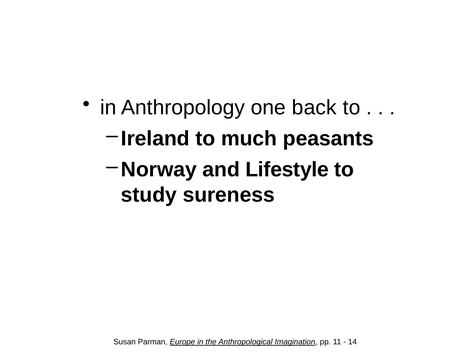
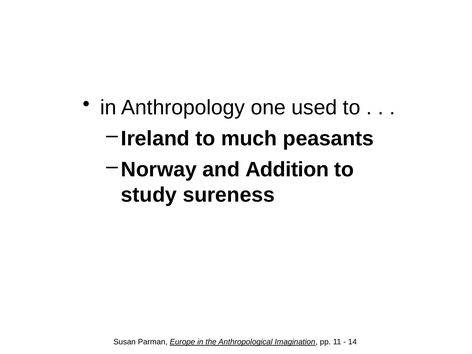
back: back -> used (314, 107)
Lifestyle: Lifestyle -> Addition (287, 170)
